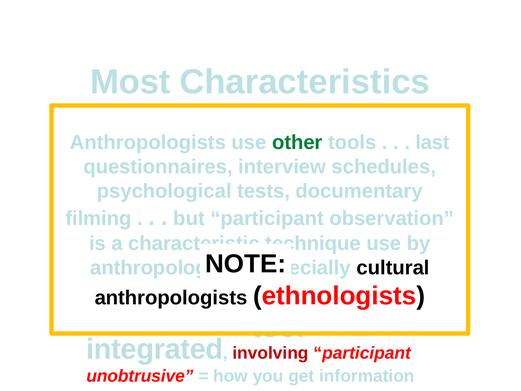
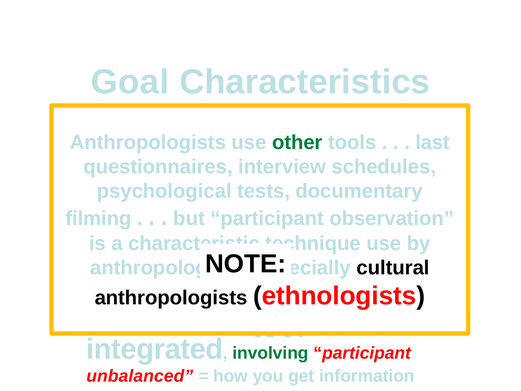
Most: Most -> Goal (130, 82)
involving colour: red -> green (271, 353)
unobtrusive: unobtrusive -> unbalanced (140, 376)
